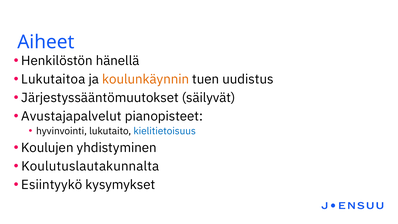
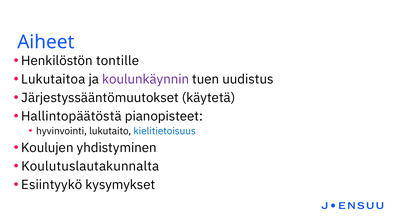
hänellä: hänellä -> tontille (118, 61)
koulunkäynnin colour: orange -> purple (146, 79)
säilyvät: säilyvät -> käytetä (209, 98)
Avustajapalvelut: Avustajapalvelut -> Hallintopäätöstä (71, 116)
